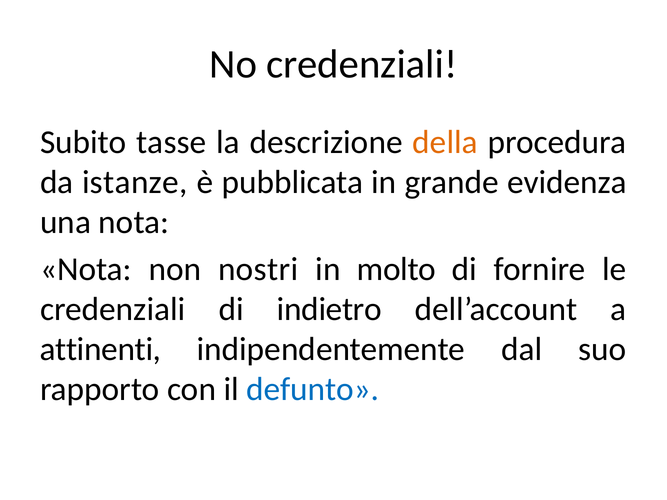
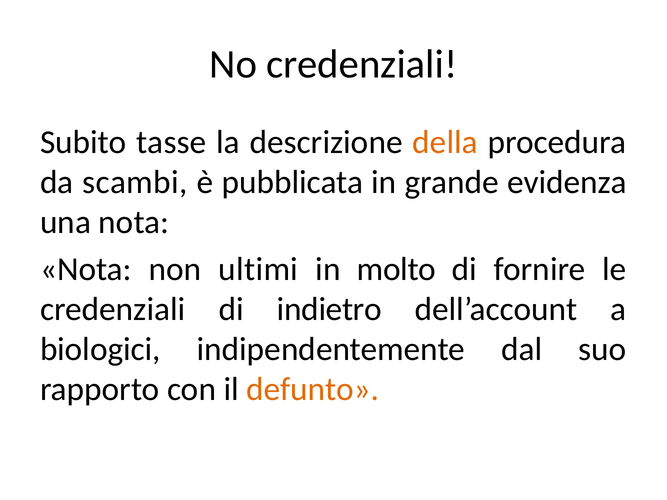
istanze: istanze -> scambi (135, 182)
nostri: nostri -> ultimi (258, 269)
attinenti: attinenti -> biologici (100, 349)
defunto colour: blue -> orange (313, 389)
